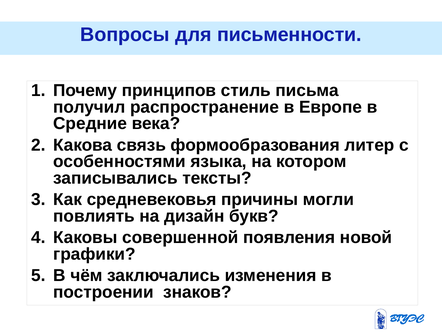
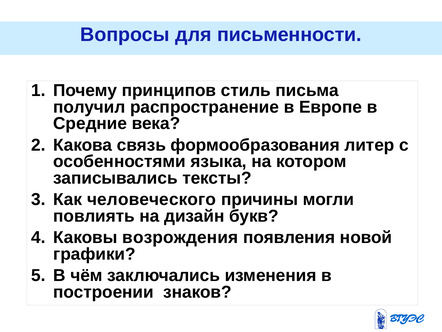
средневековья: средневековья -> человеческого (152, 199)
совершенной: совершенной -> возрождения (180, 237)
